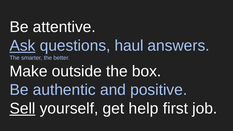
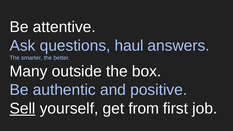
Ask underline: present -> none (22, 46)
Make: Make -> Many (29, 71)
help: help -> from (144, 109)
